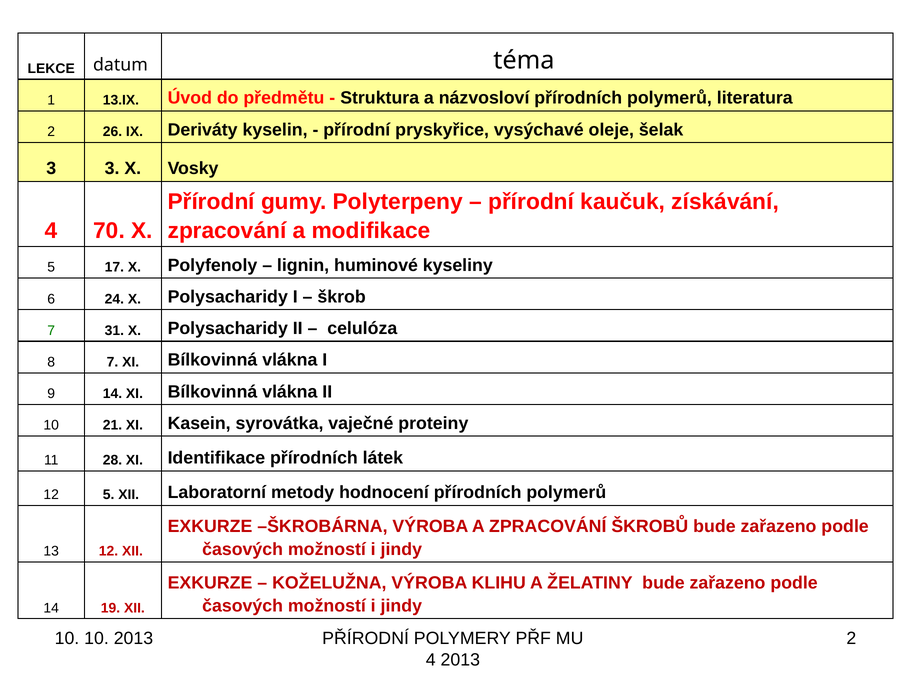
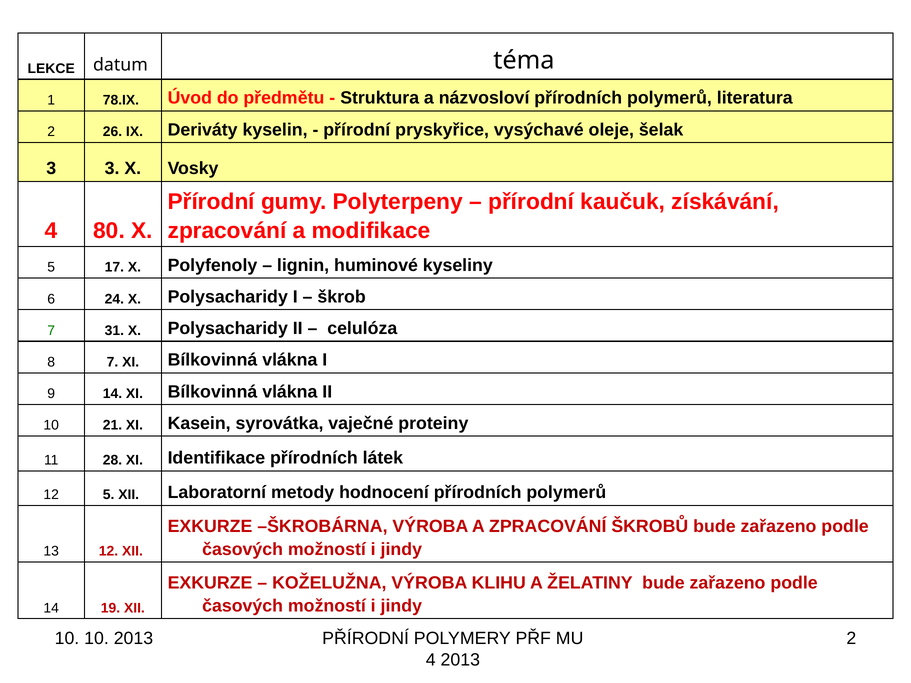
13.IX: 13.IX -> 78.IX (121, 100)
70: 70 -> 80 (109, 231)
